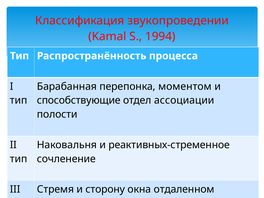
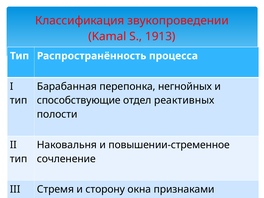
1994: 1994 -> 1913 (160, 37)
моментом: моментом -> негнойных (185, 86)
ассоциации: ассоциации -> реактивных (184, 100)
реактивных-стременное: реактивных-стременное -> повышении-стременное (169, 145)
отдаленном: отдаленном -> признаками (184, 189)
